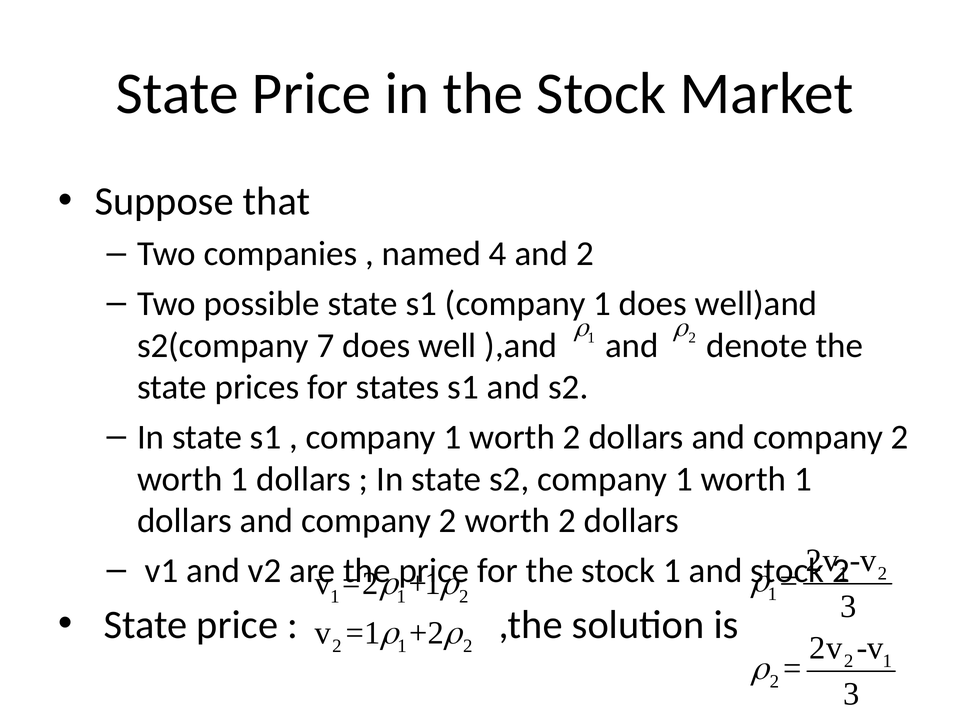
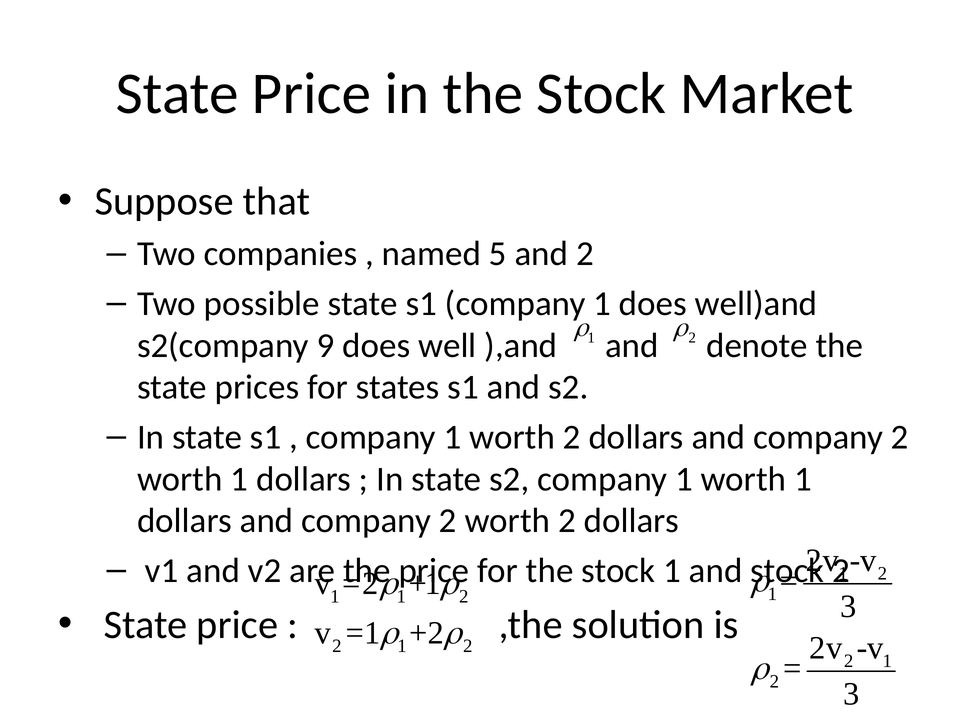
4: 4 -> 5 (498, 254)
7: 7 -> 9 (326, 346)
